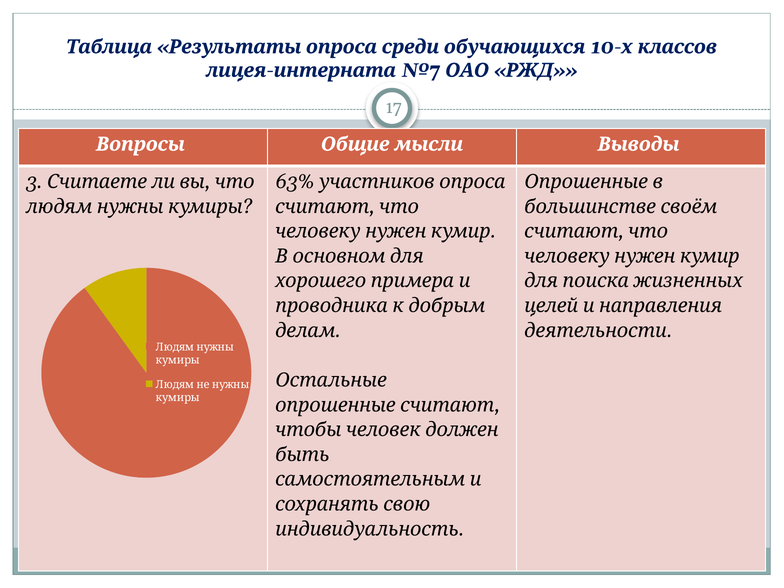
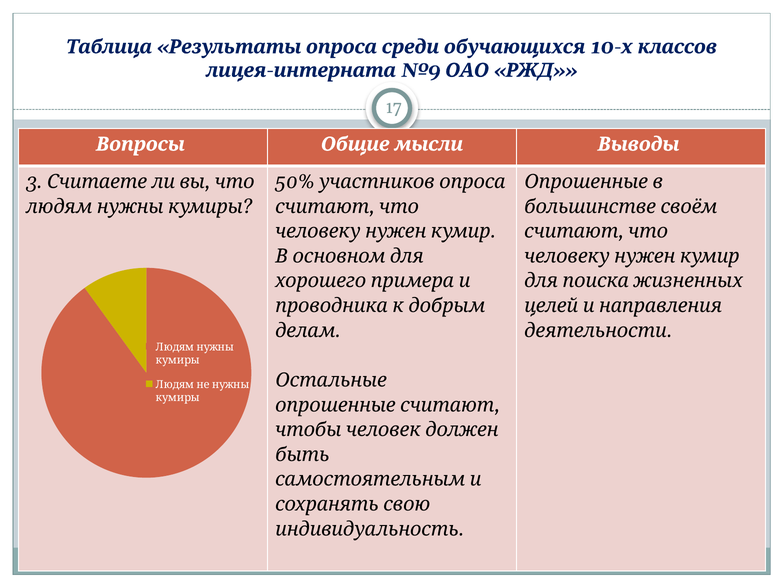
№7: №7 -> №9 (421, 70)
63%: 63% -> 50% (295, 182)
